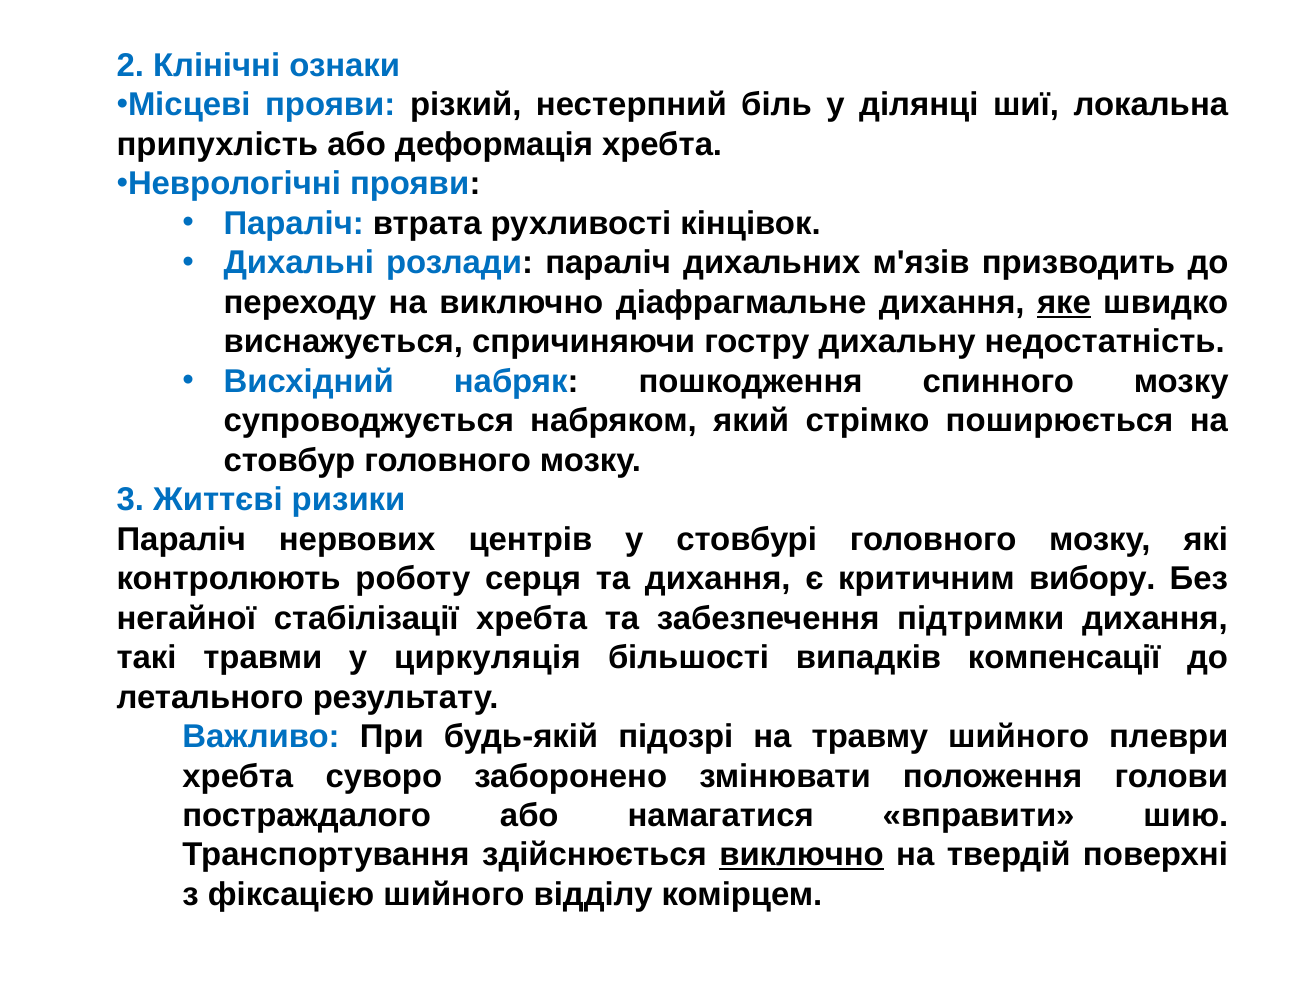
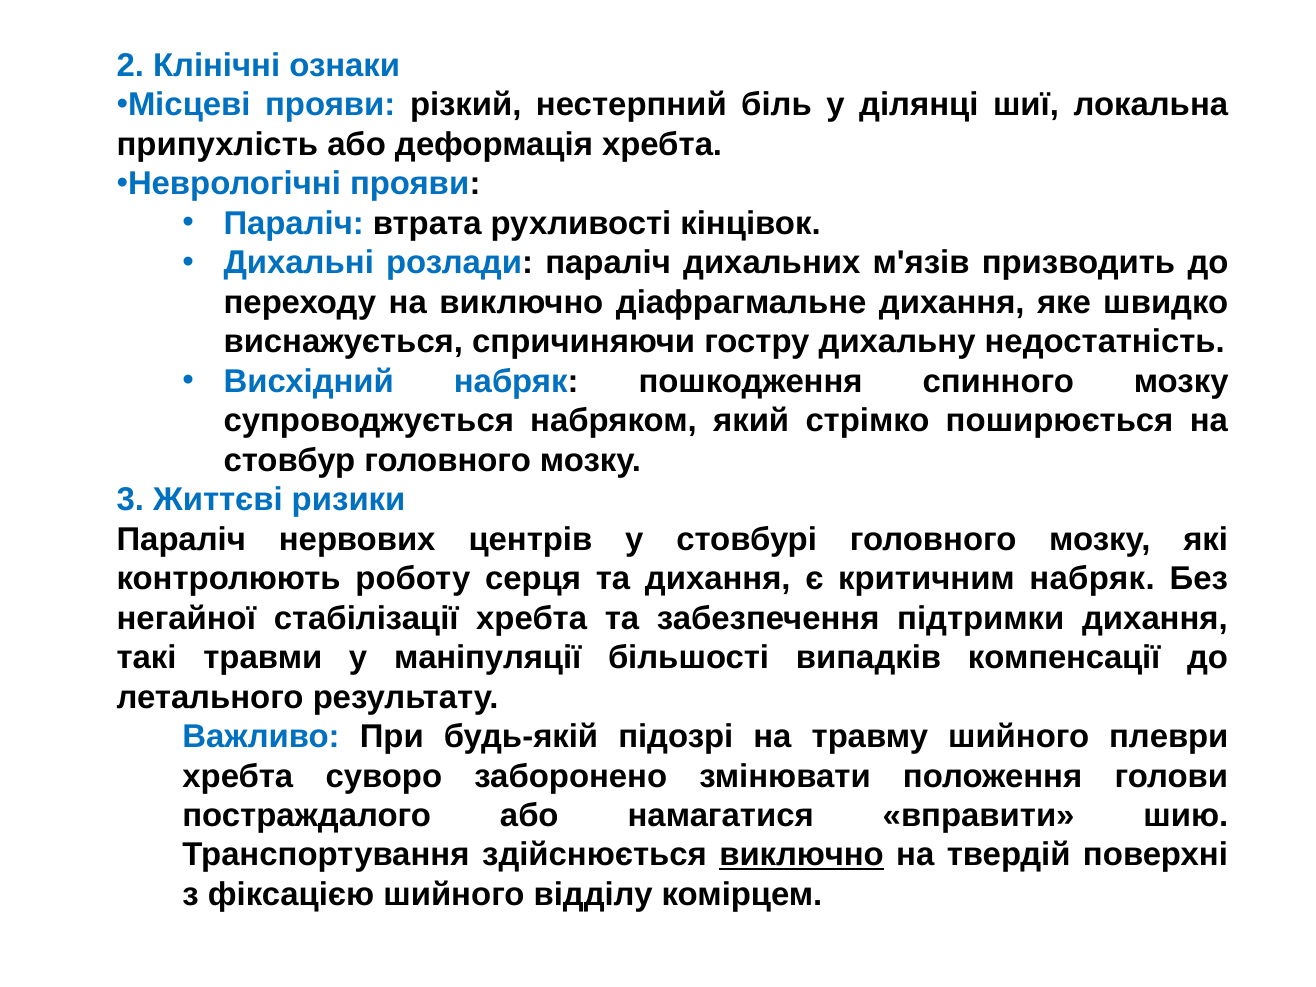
яке underline: present -> none (1064, 302)
критичним вибору: вибору -> набряк (1092, 579)
циркуляція: циркуляція -> маніпуляції (488, 658)
